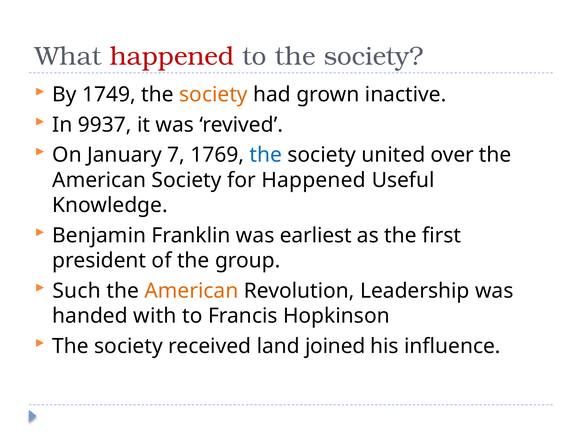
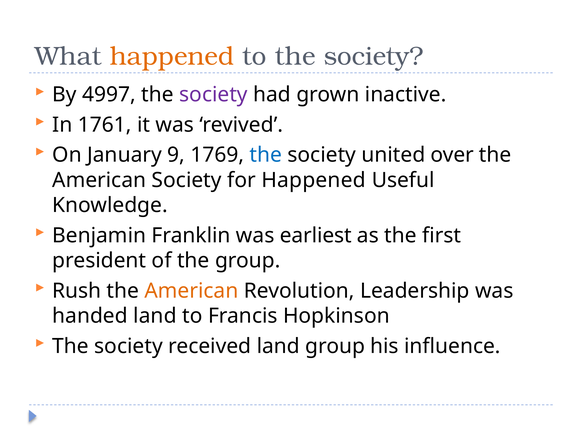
happened colour: red -> orange (172, 56)
1749: 1749 -> 4997 (109, 95)
society colour: orange -> purple (213, 95)
9937: 9937 -> 1761 (105, 125)
7: 7 -> 9 (176, 155)
Such: Such -> Rush (77, 290)
handed with: with -> land (155, 316)
land joined: joined -> group (335, 346)
